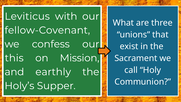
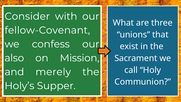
Leviticus: Leviticus -> Consider (27, 16)
this: this -> also (14, 58)
earthly: earthly -> merely (53, 72)
